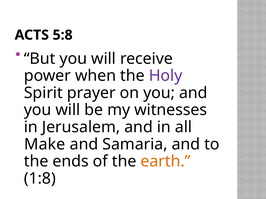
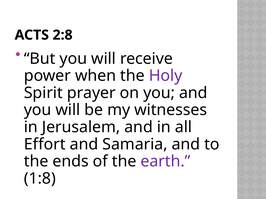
5:8: 5:8 -> 2:8 (63, 35)
Make: Make -> Effort (45, 145)
earth colour: orange -> purple (165, 162)
